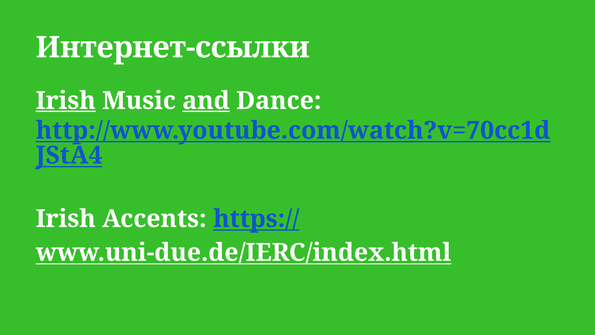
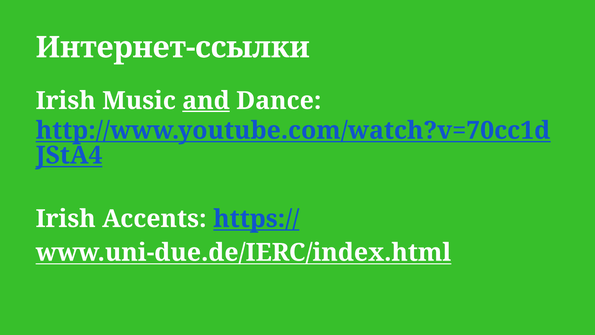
Irish underline: present -> none (66, 101)
